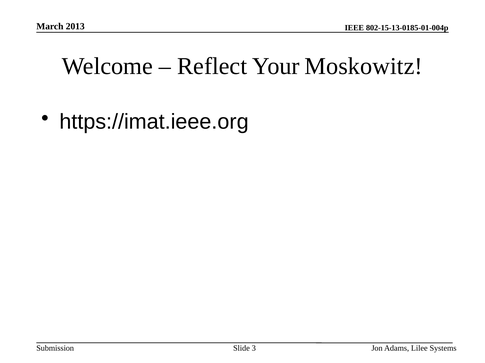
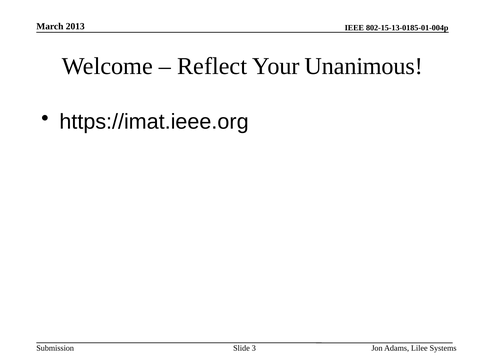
Moskowitz: Moskowitz -> Unanimous (364, 66)
